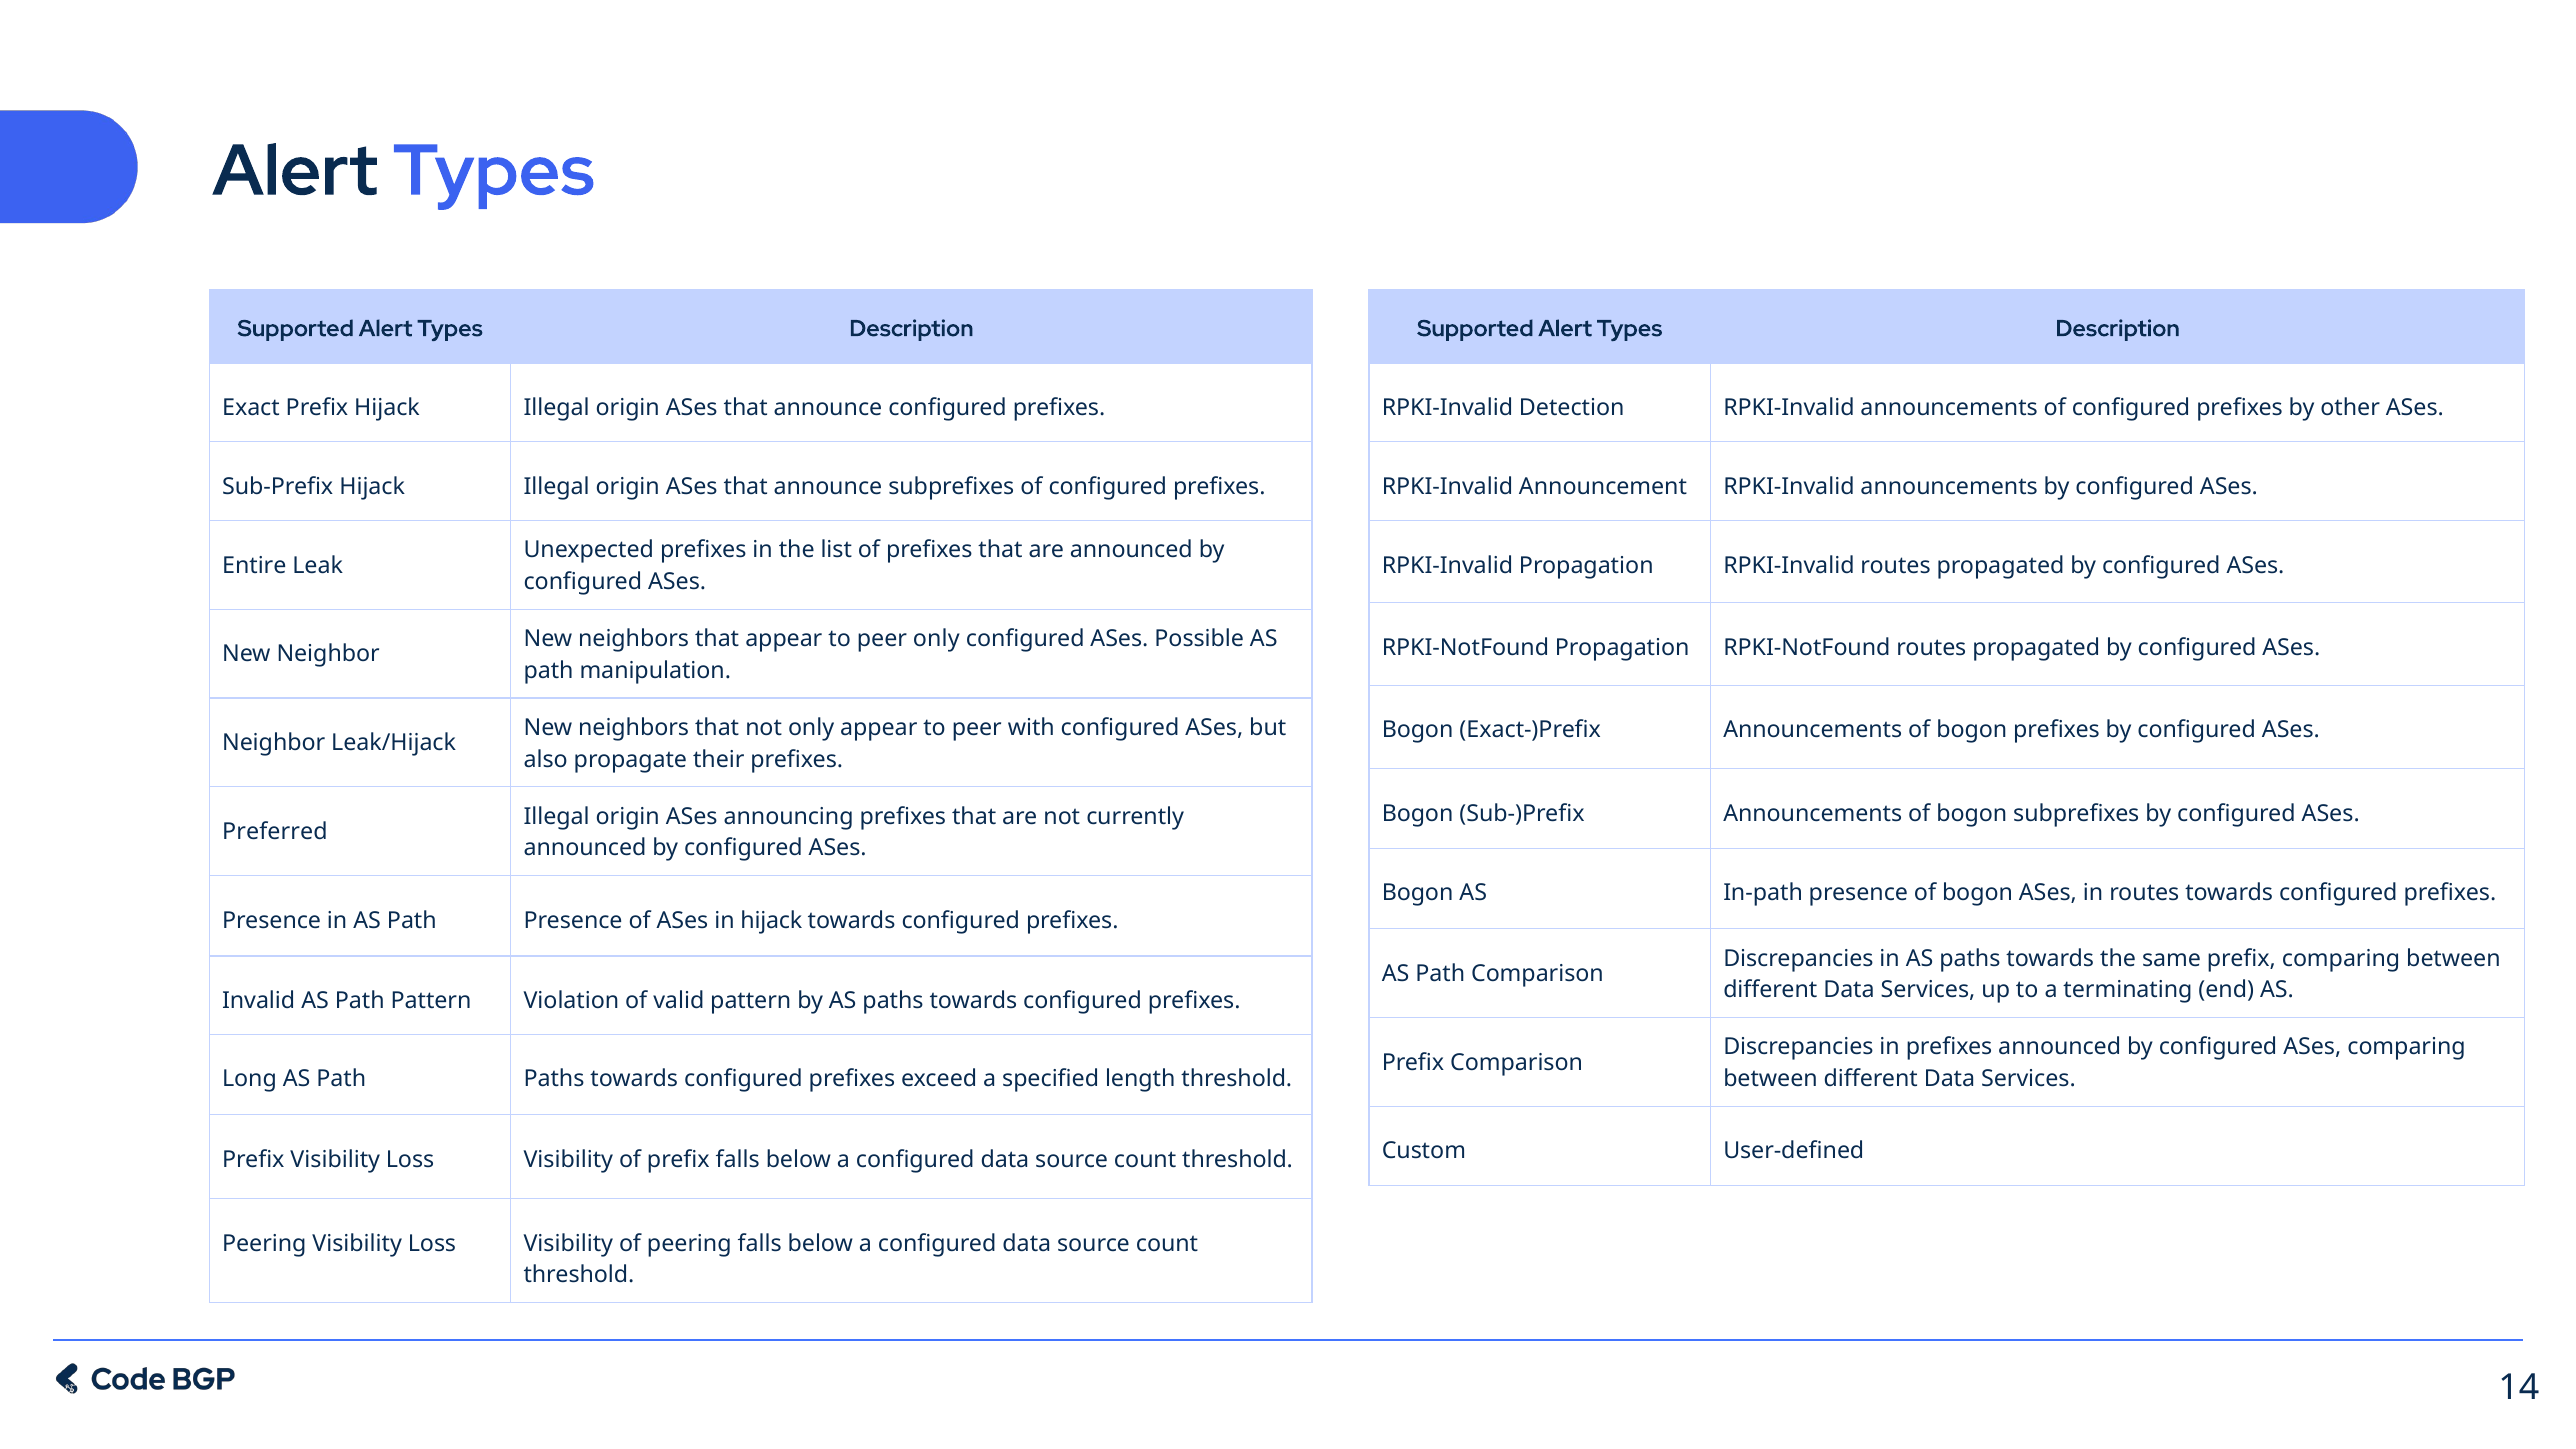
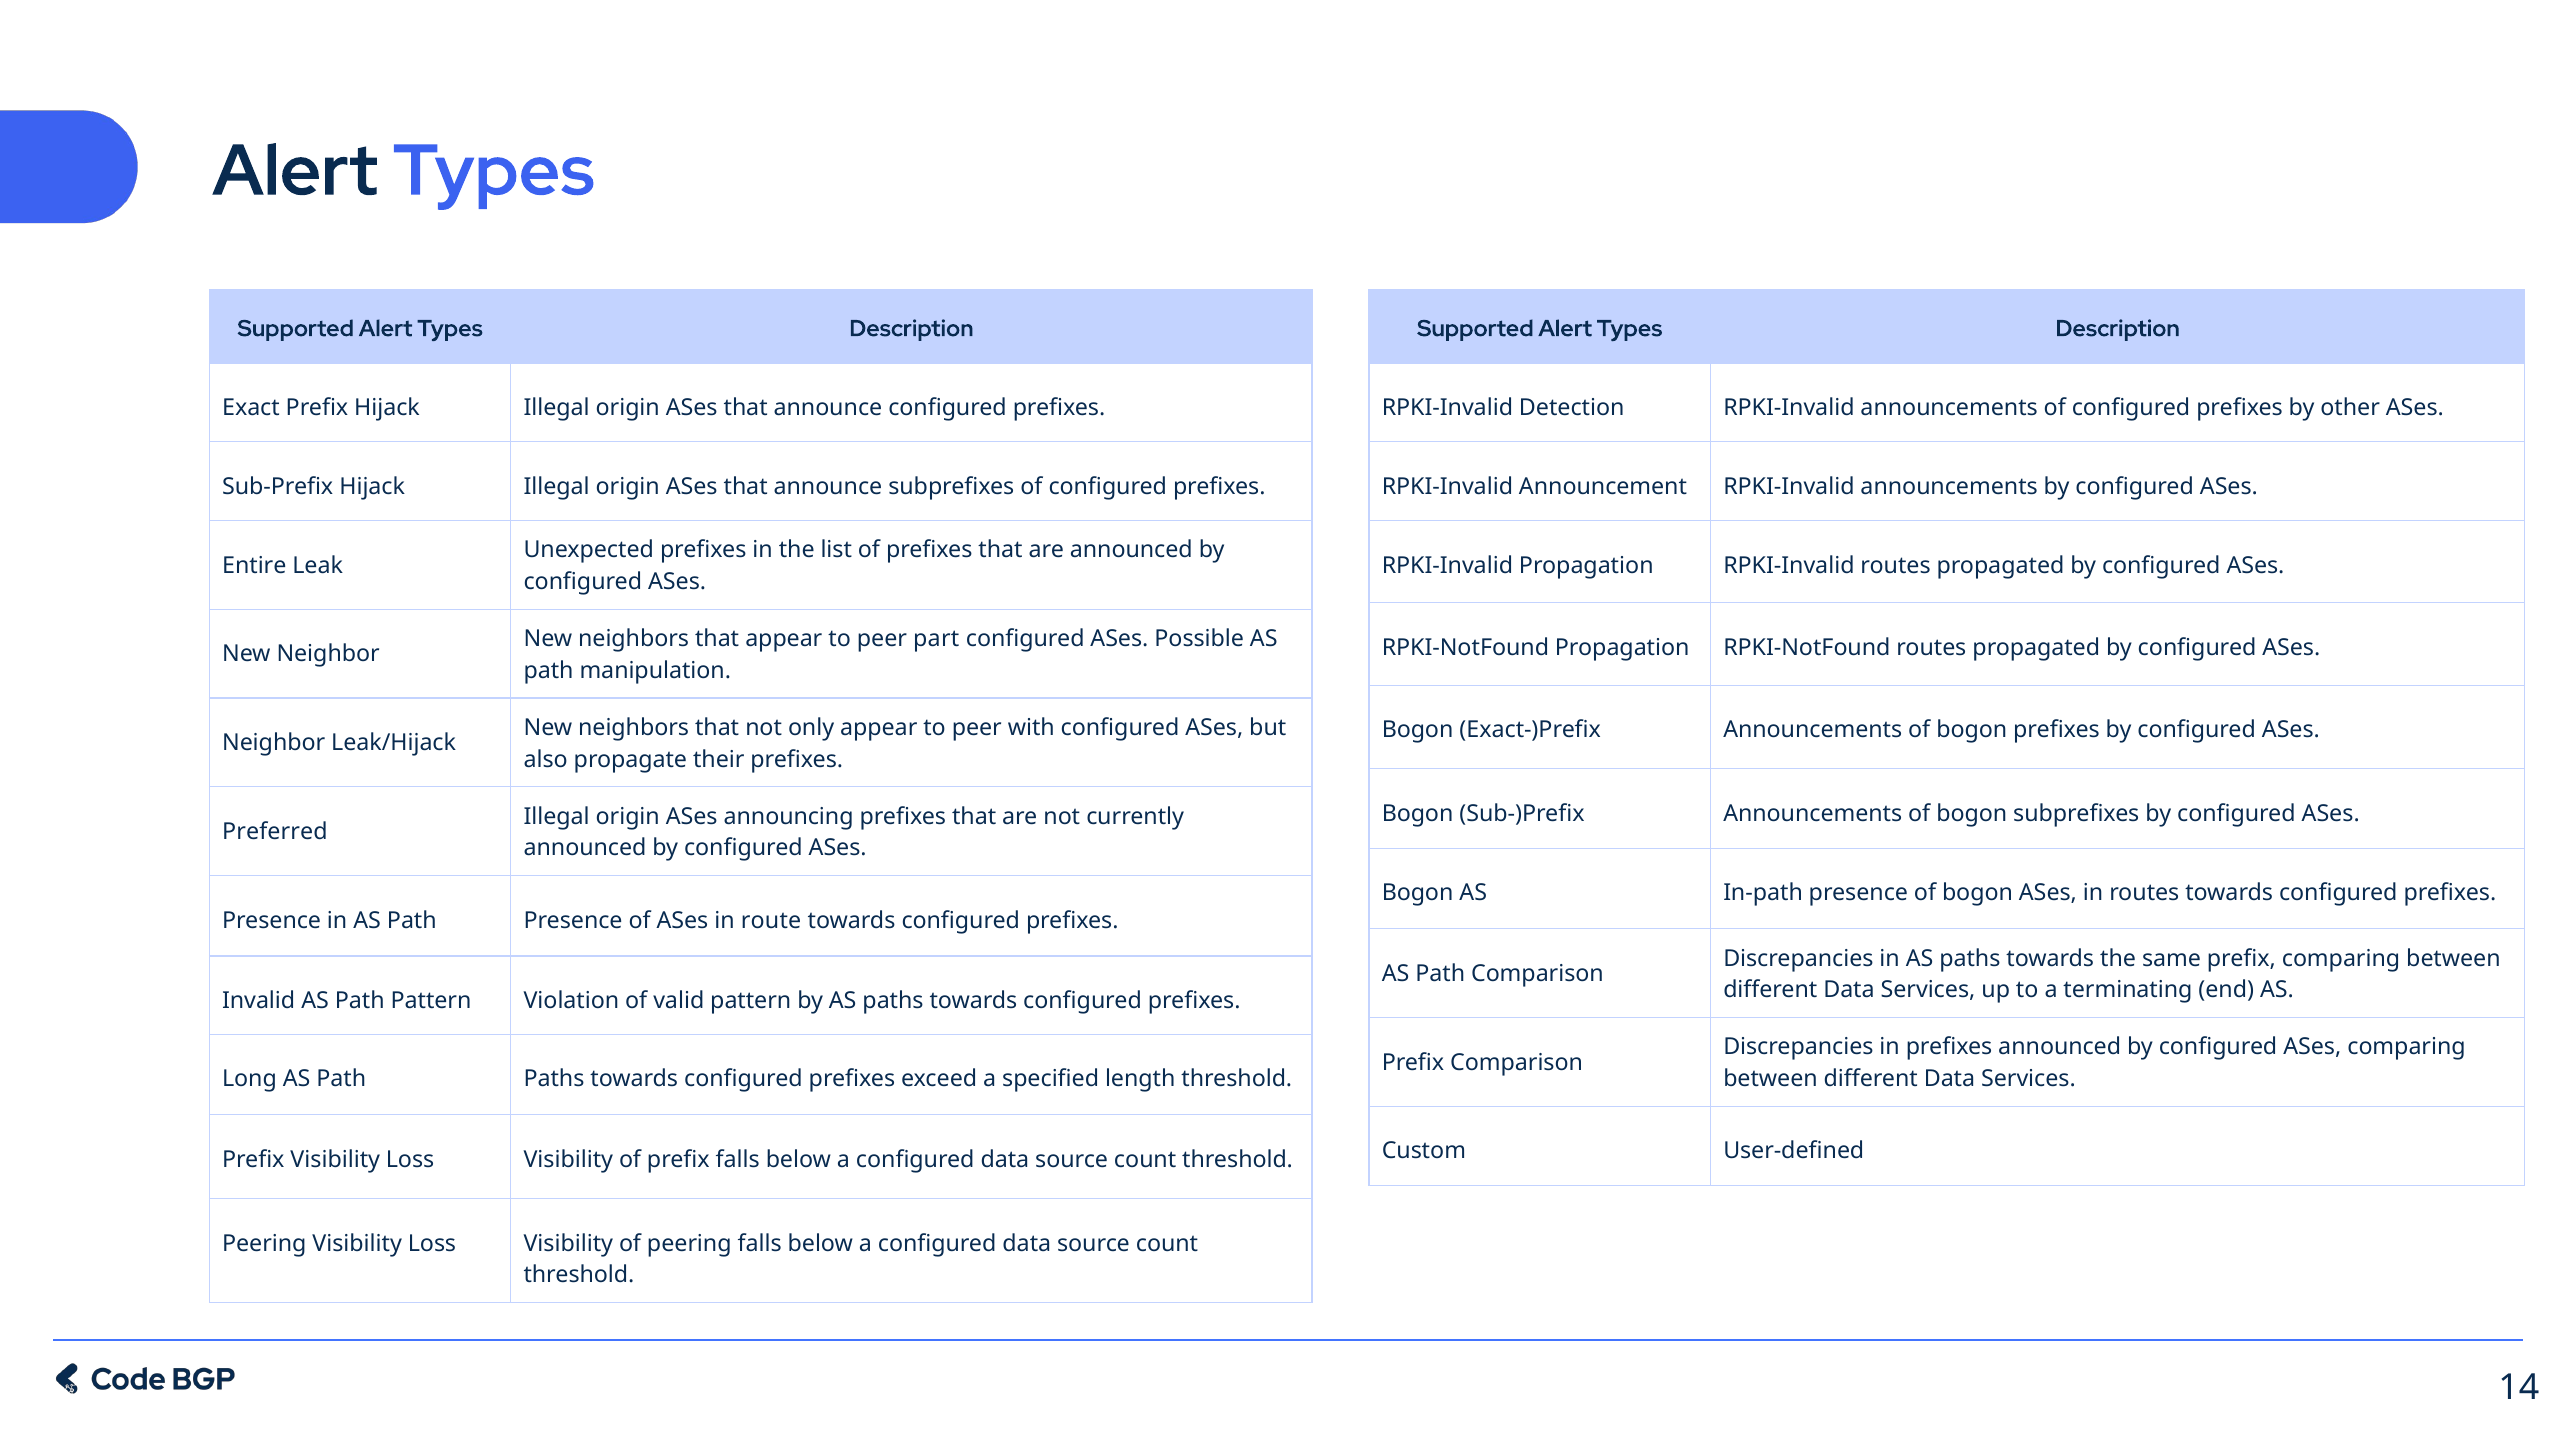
peer only: only -> part (936, 639)
in hijack: hijack -> route (771, 921)
